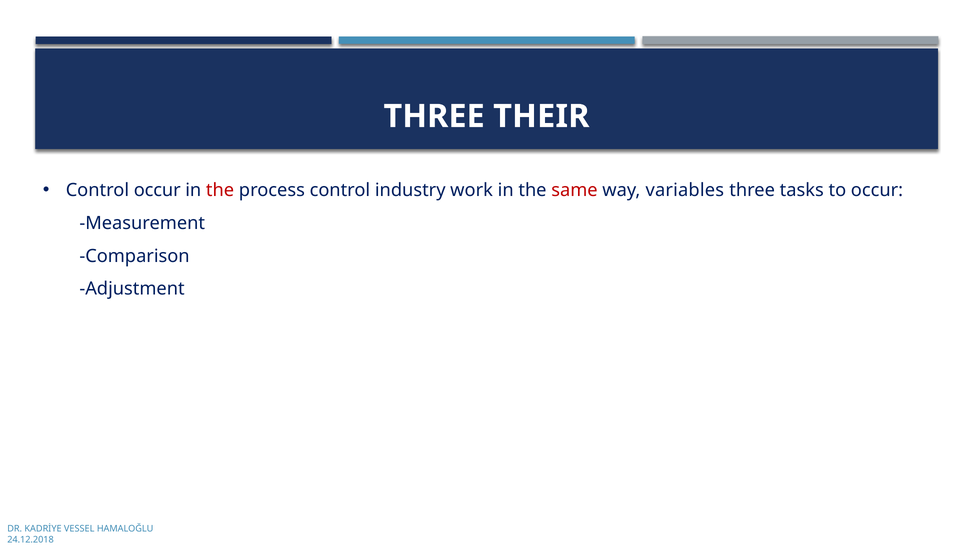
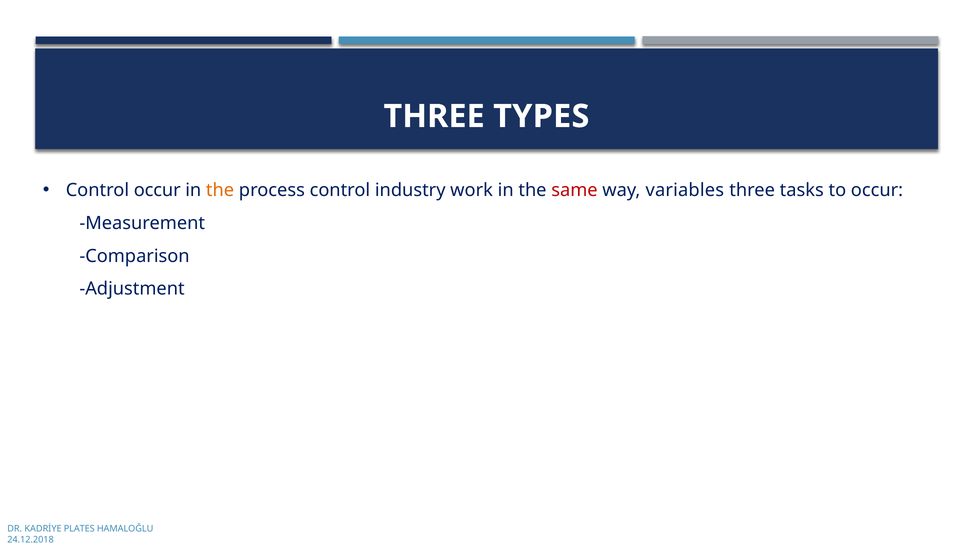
THEIR: THEIR -> TYPES (541, 116)
the colour: red -> orange (220, 190)
VESSEL: VESSEL -> PLATES (79, 528)
